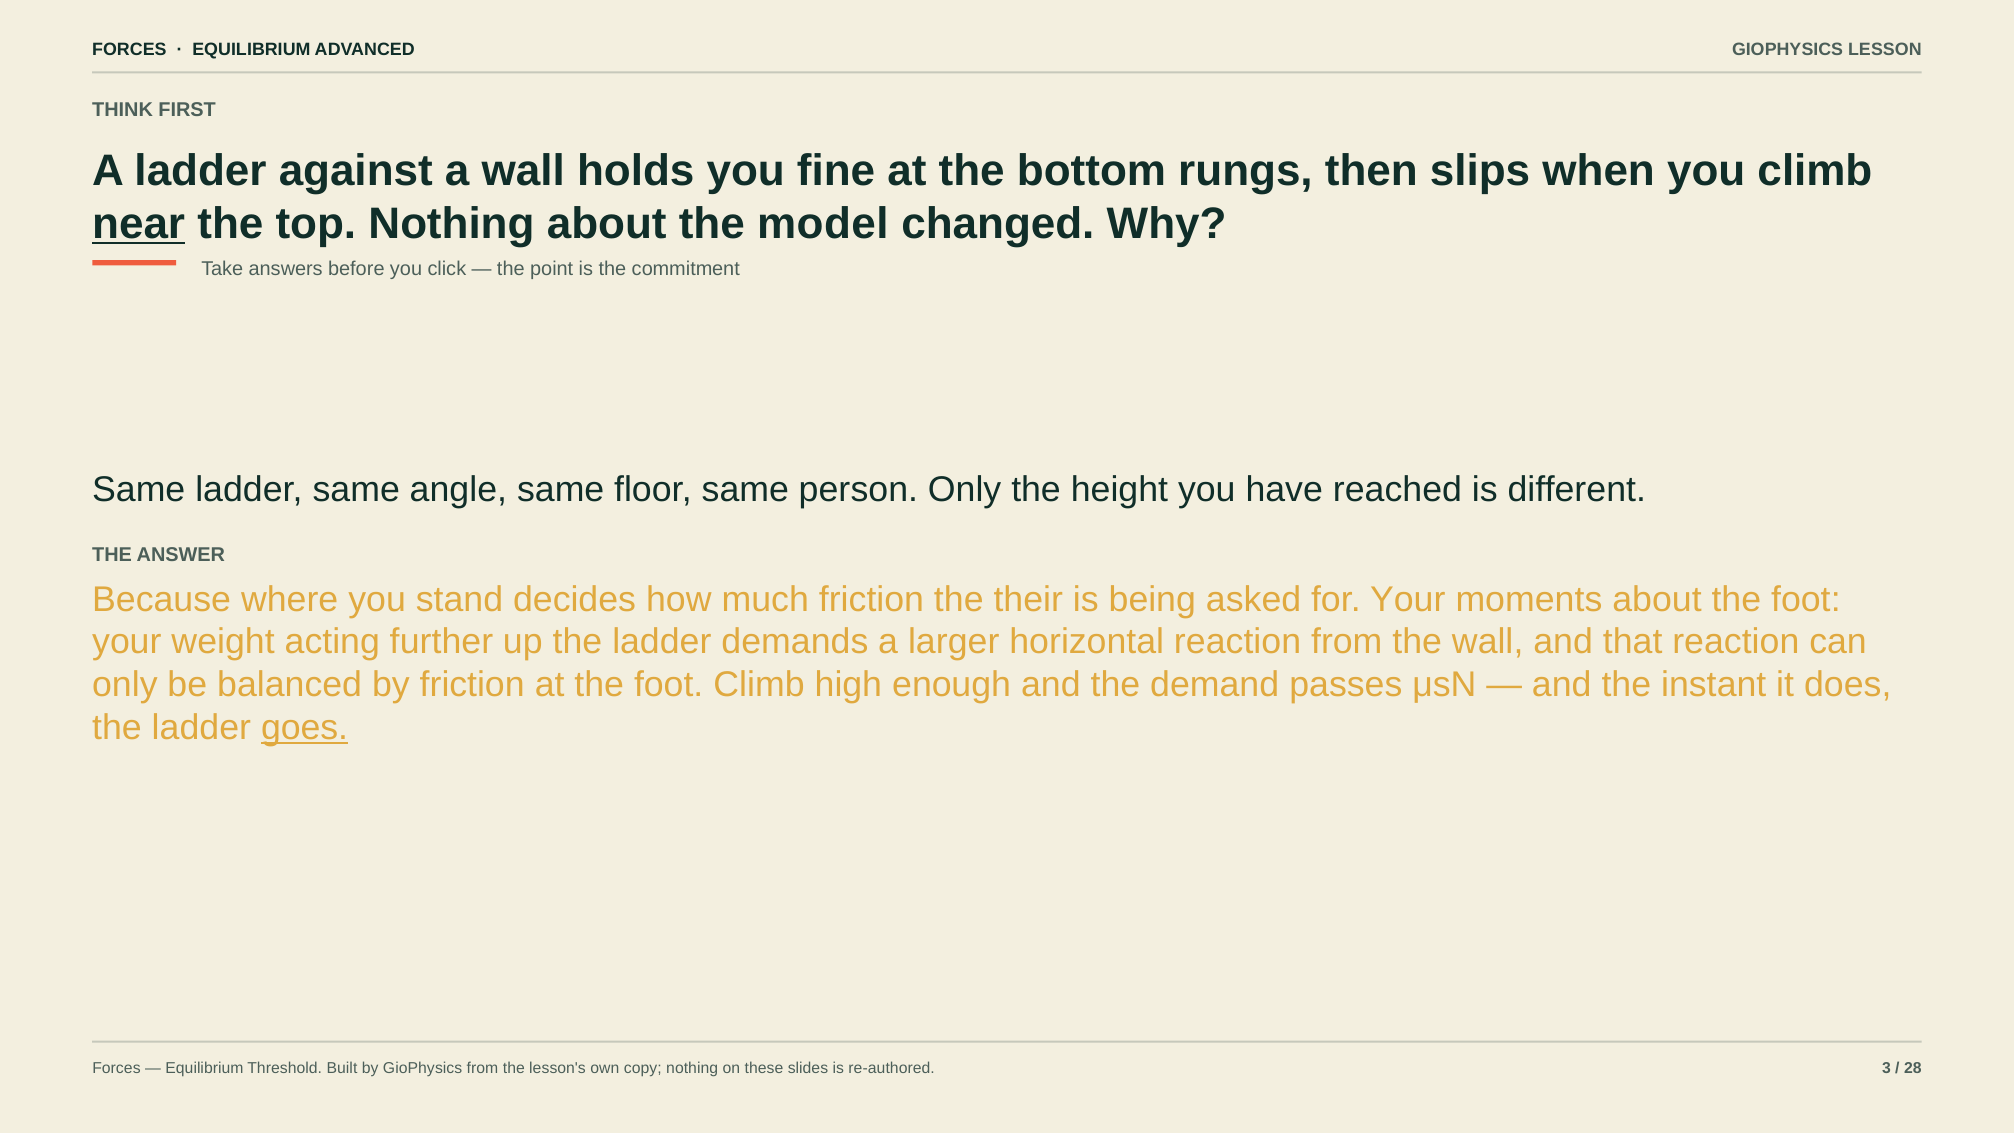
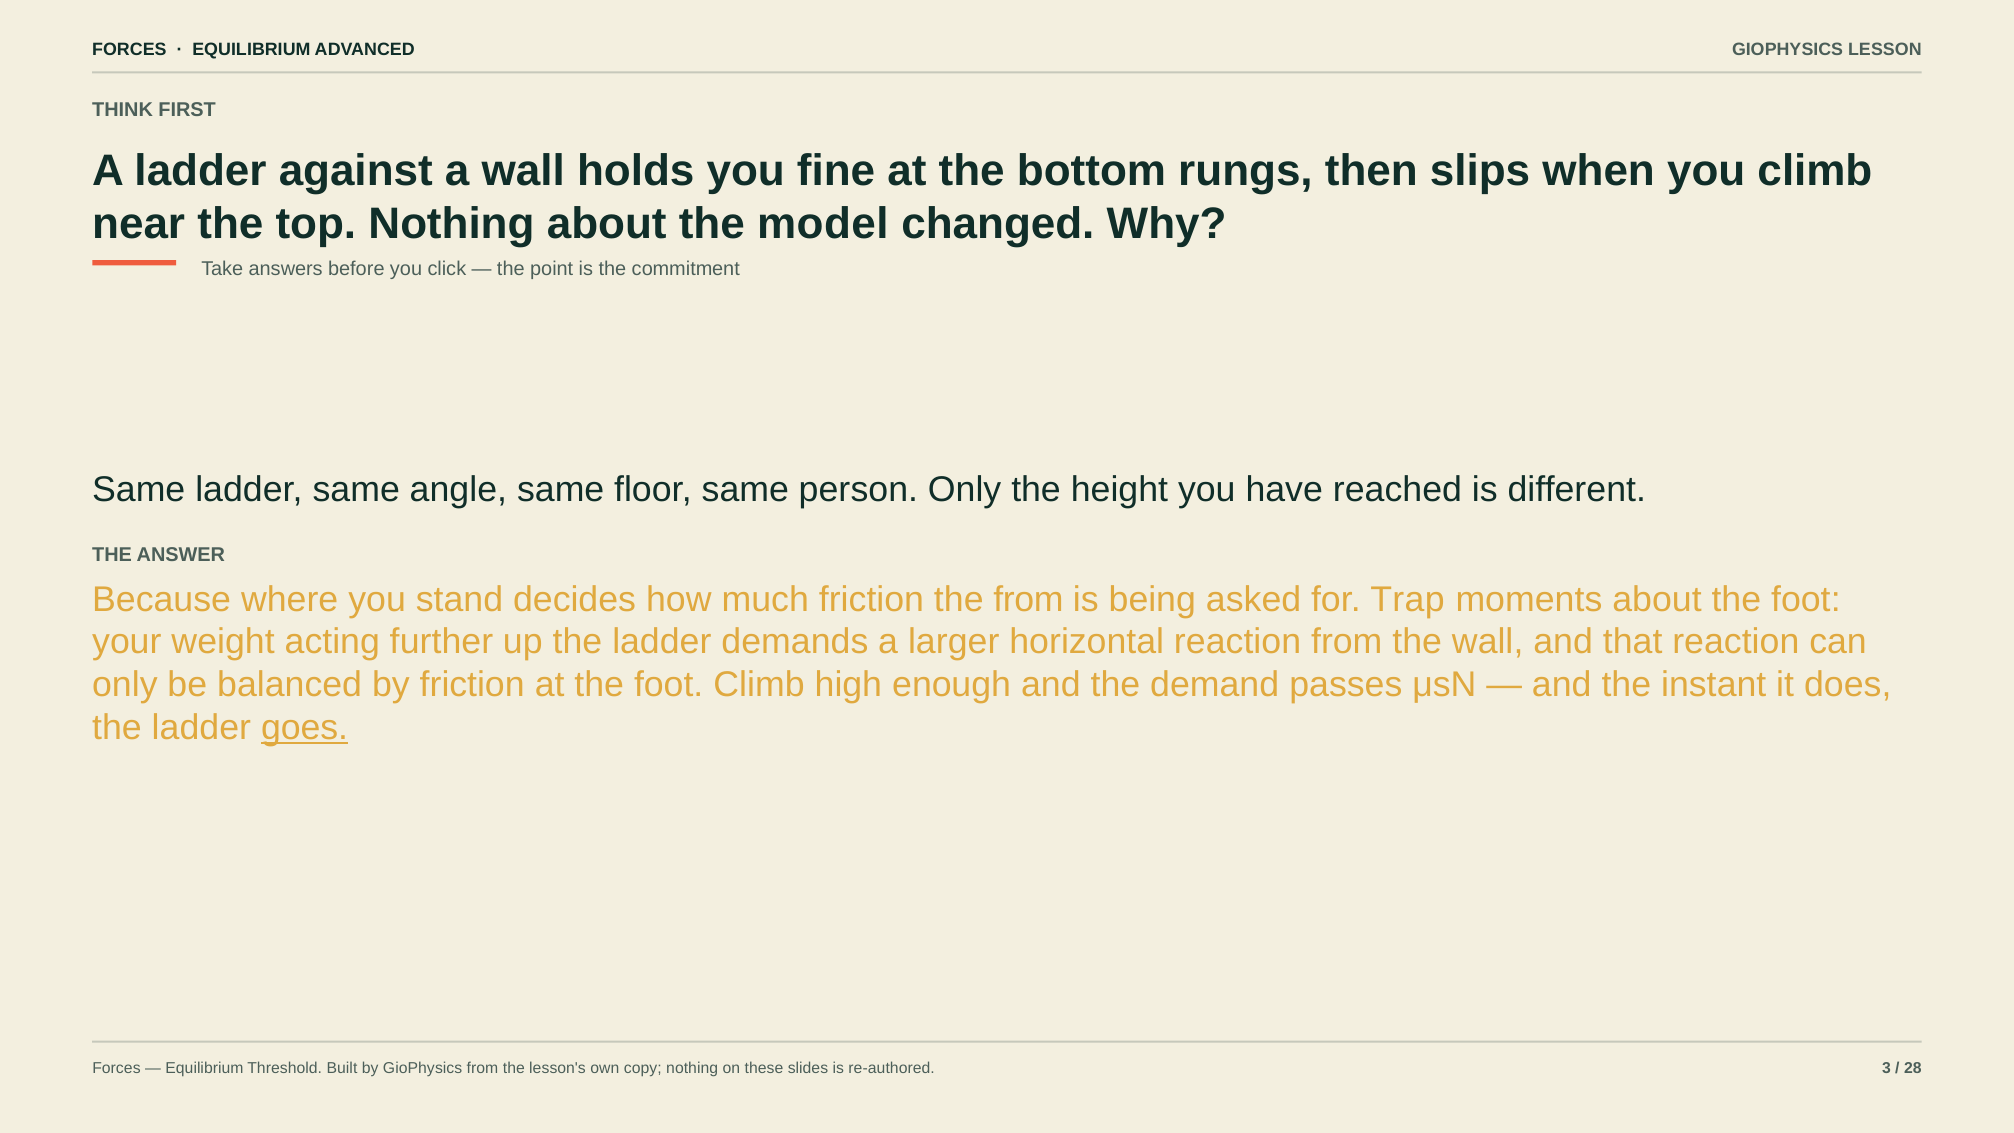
near underline: present -> none (139, 224)
the their: their -> from (1028, 599)
for Your: Your -> Trap (1408, 599)
